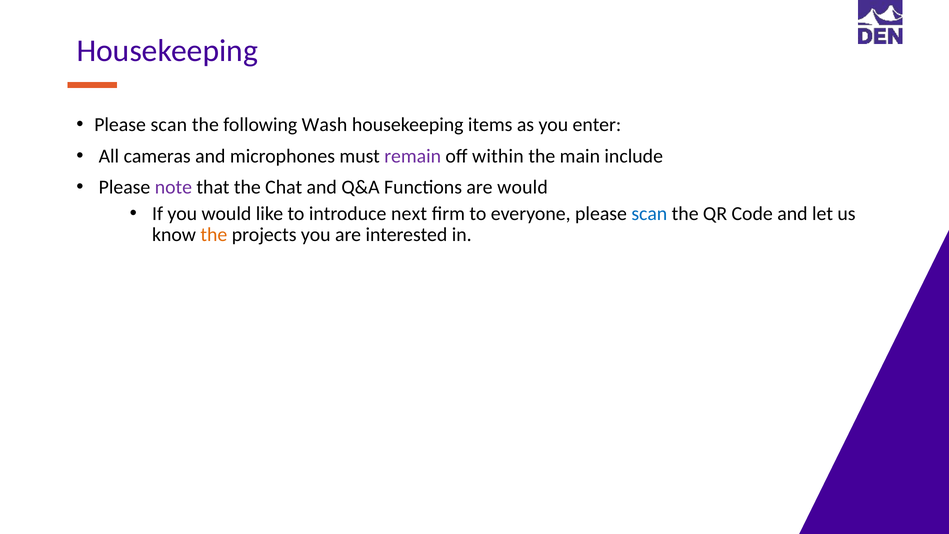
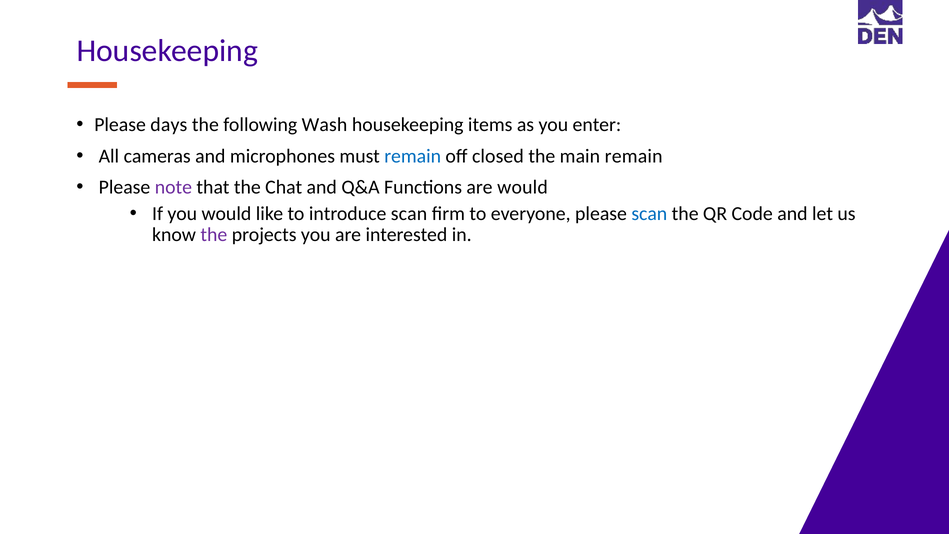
scan: scan -> days (169, 125)
remain colour: purple -> blue (413, 156)
within: within -> closed (498, 156)
main include: include -> remain (634, 156)
introduce next: next -> scan (409, 213)
the colour: orange -> purple (214, 235)
